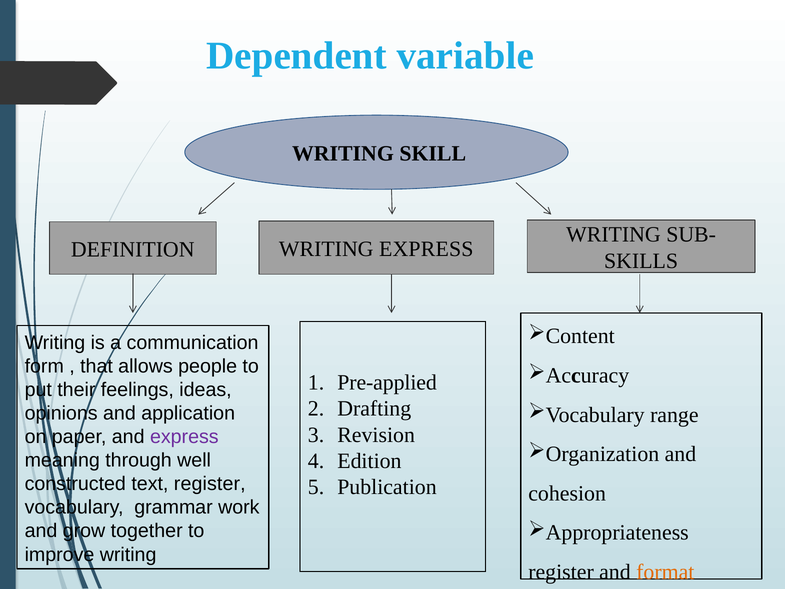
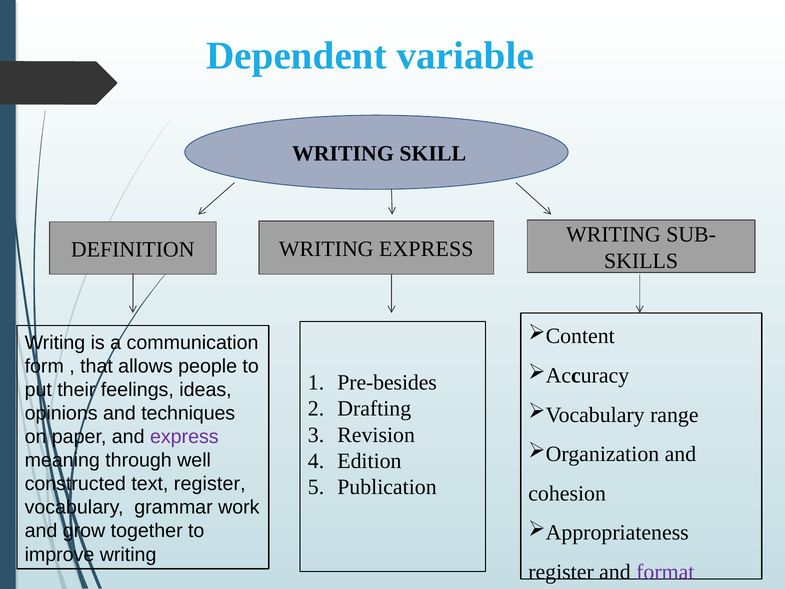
Pre-applied: Pre-applied -> Pre-besides (387, 382)
application: application -> techniques (188, 413)
format colour: orange -> purple (665, 572)
